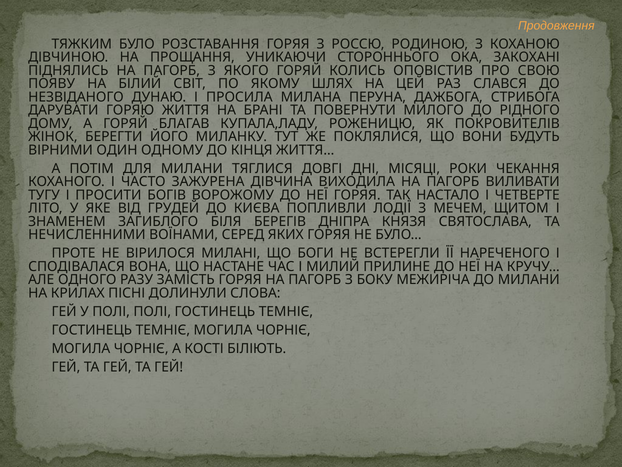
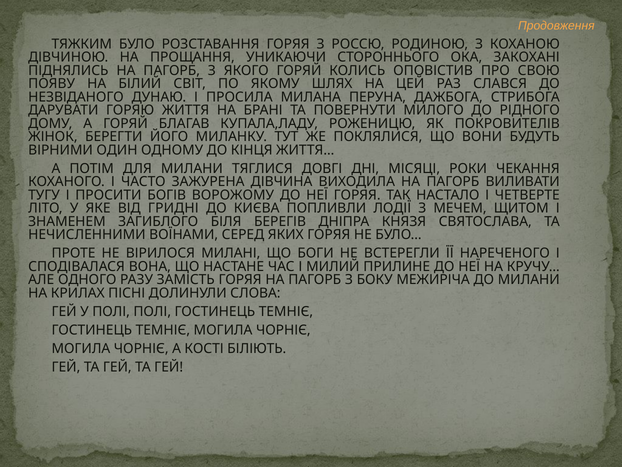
ГРУДЕЙ: ГРУДЕЙ -> ГРИДНІ (173, 208)
